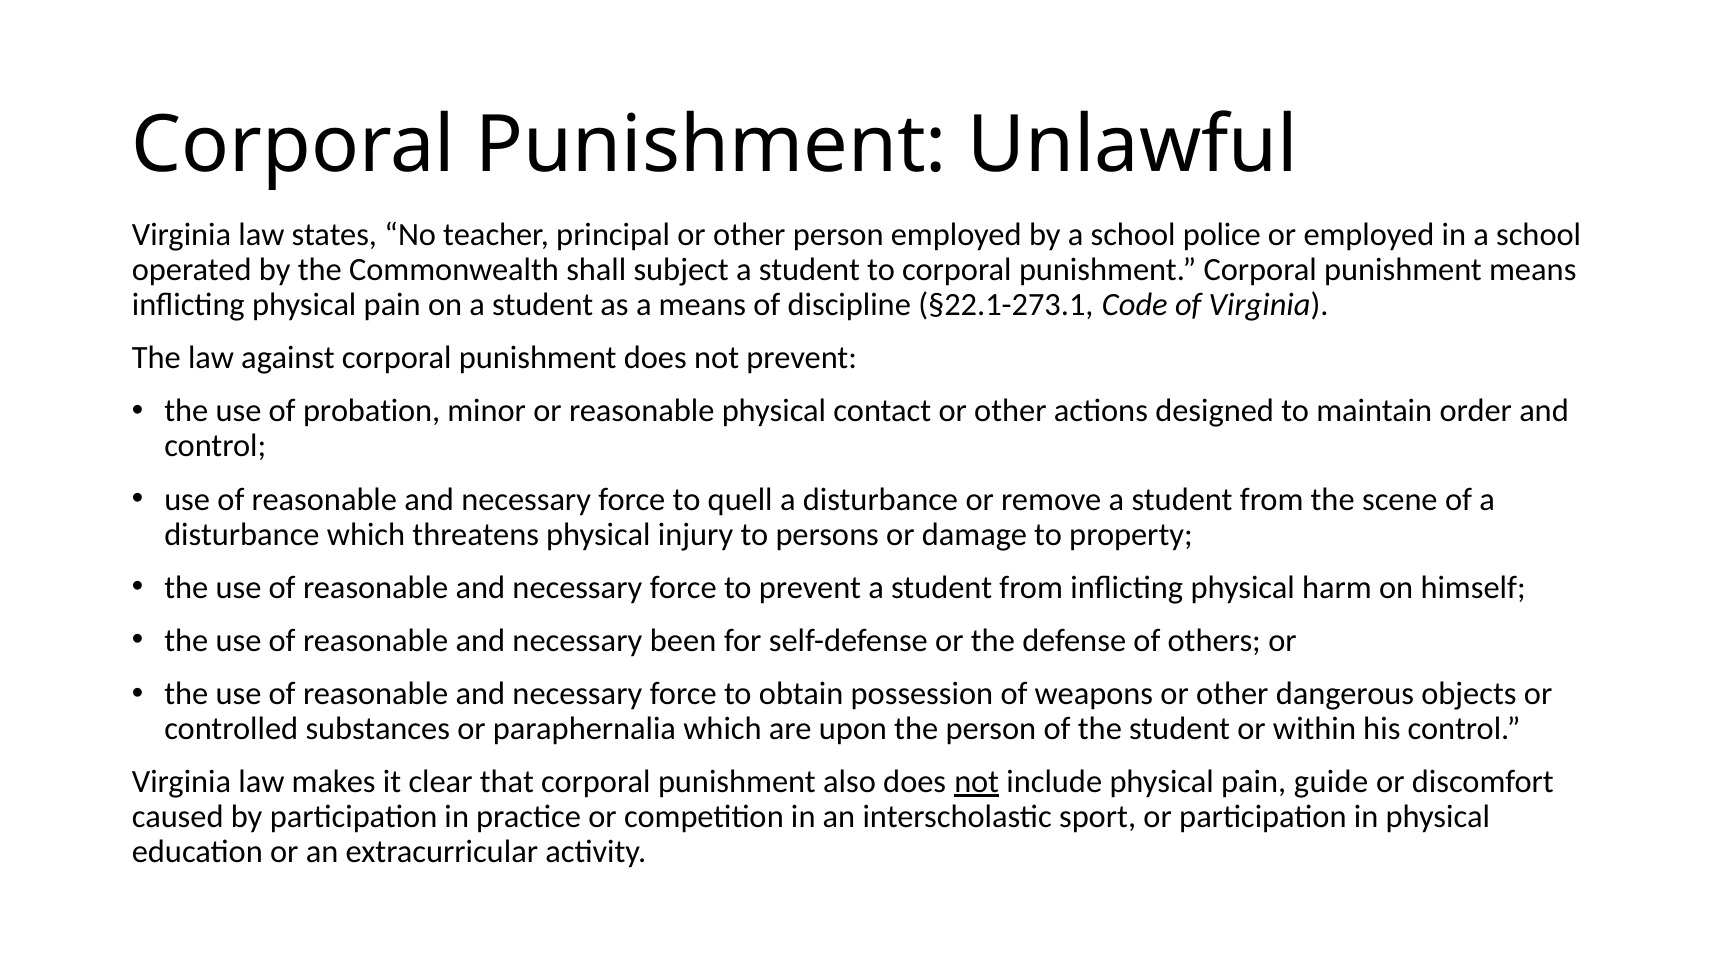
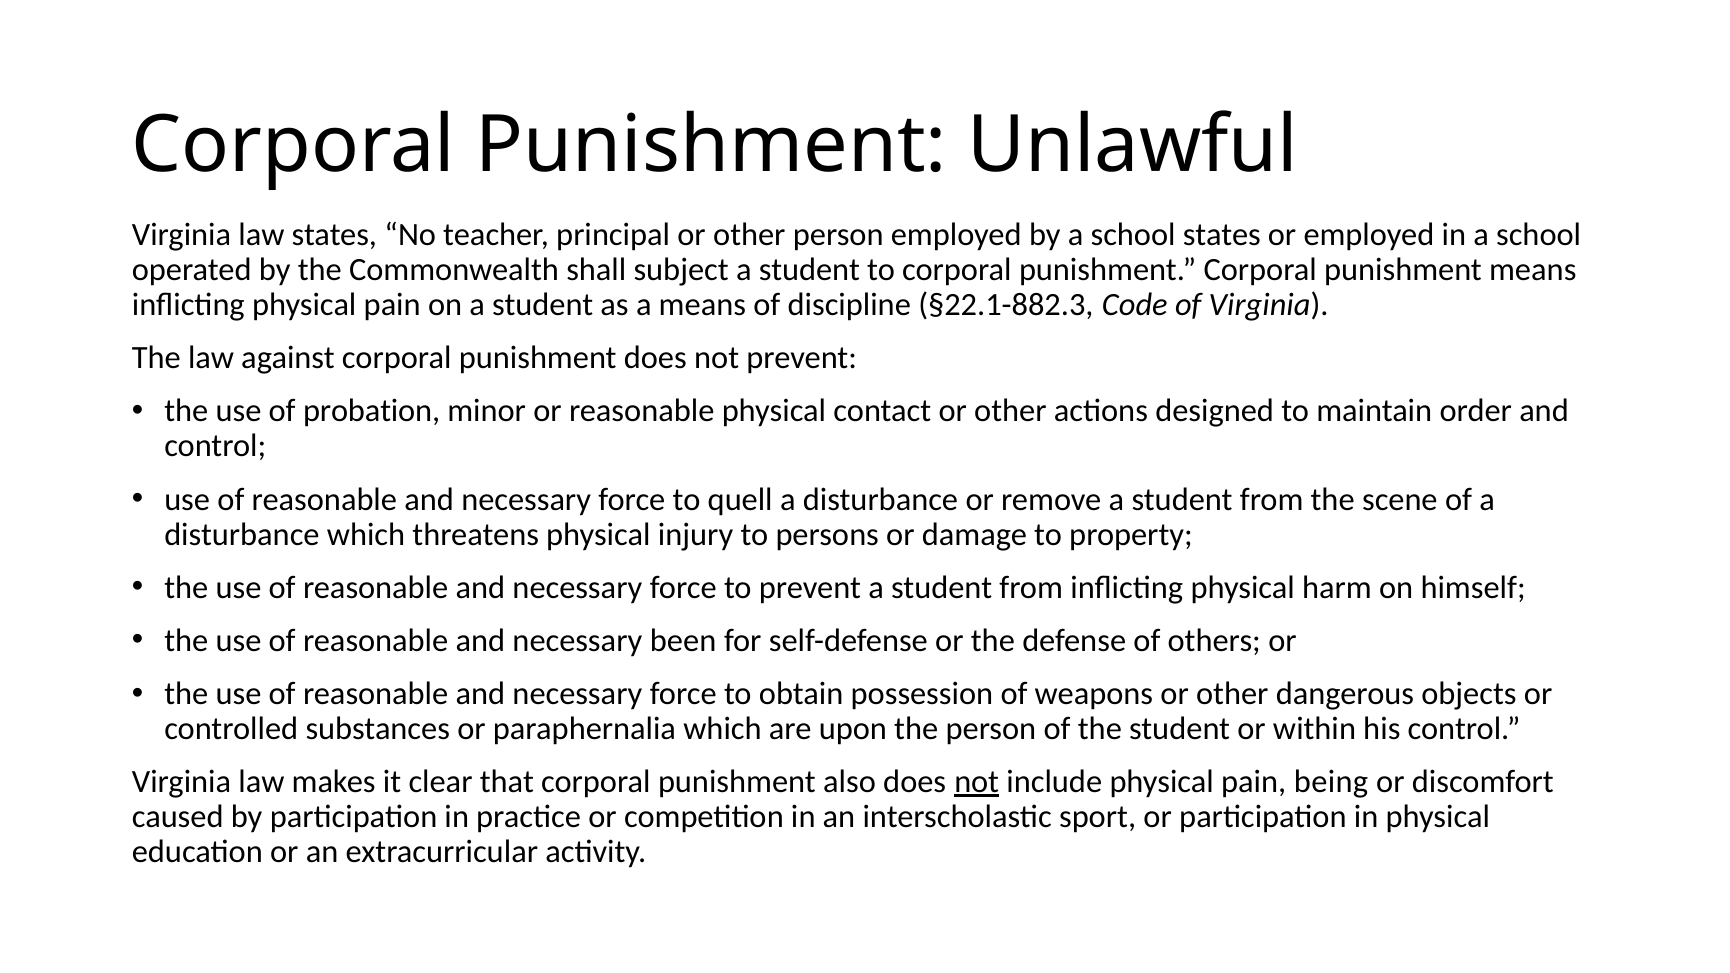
school police: police -> states (1222, 235)
§22.1-273.1: §22.1-273.1 -> §22.1-882.3 (1006, 305)
guide: guide -> being (1331, 782)
